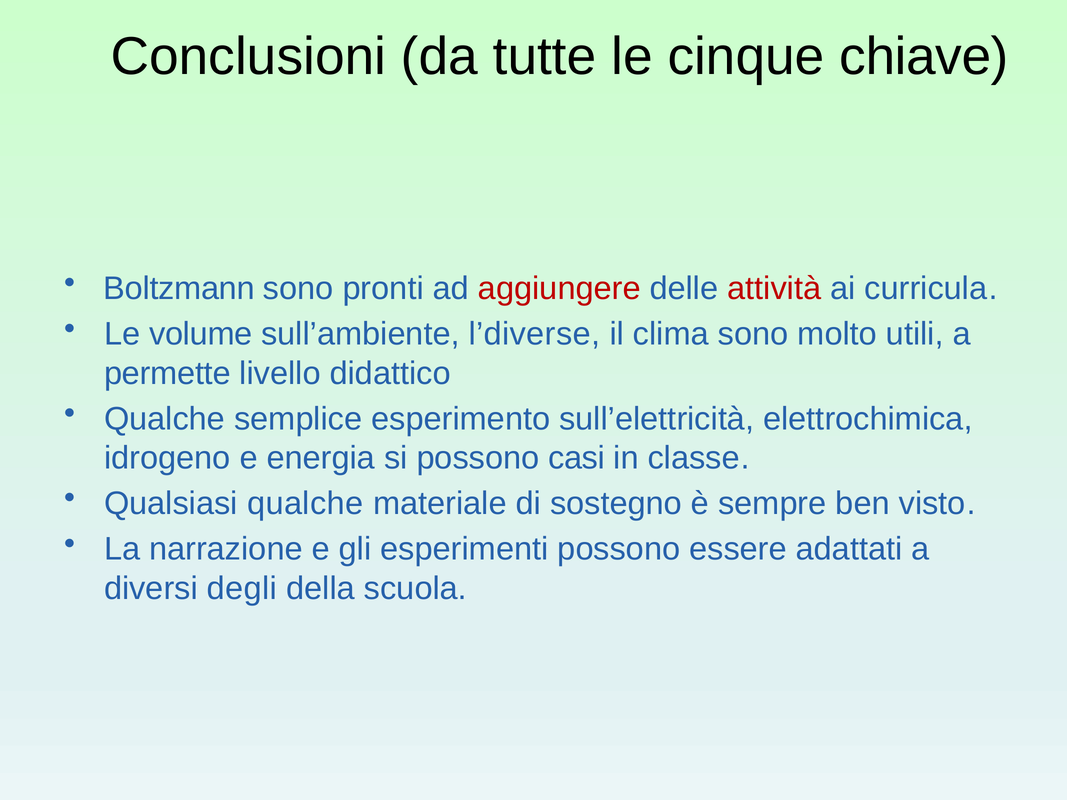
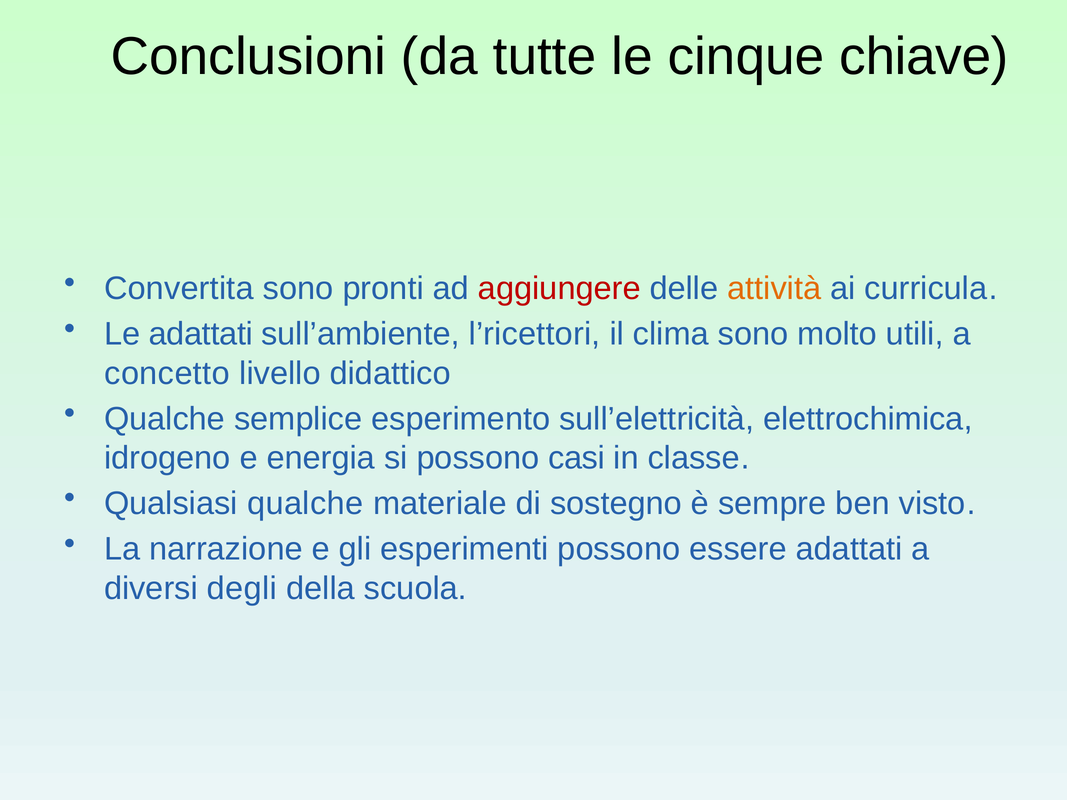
Boltzmann: Boltzmann -> Convertita (179, 289)
attività colour: red -> orange (774, 289)
Le volume: volume -> adattati (201, 334)
l’diverse: l’diverse -> l’ricettori (535, 334)
permette: permette -> concetto (167, 373)
